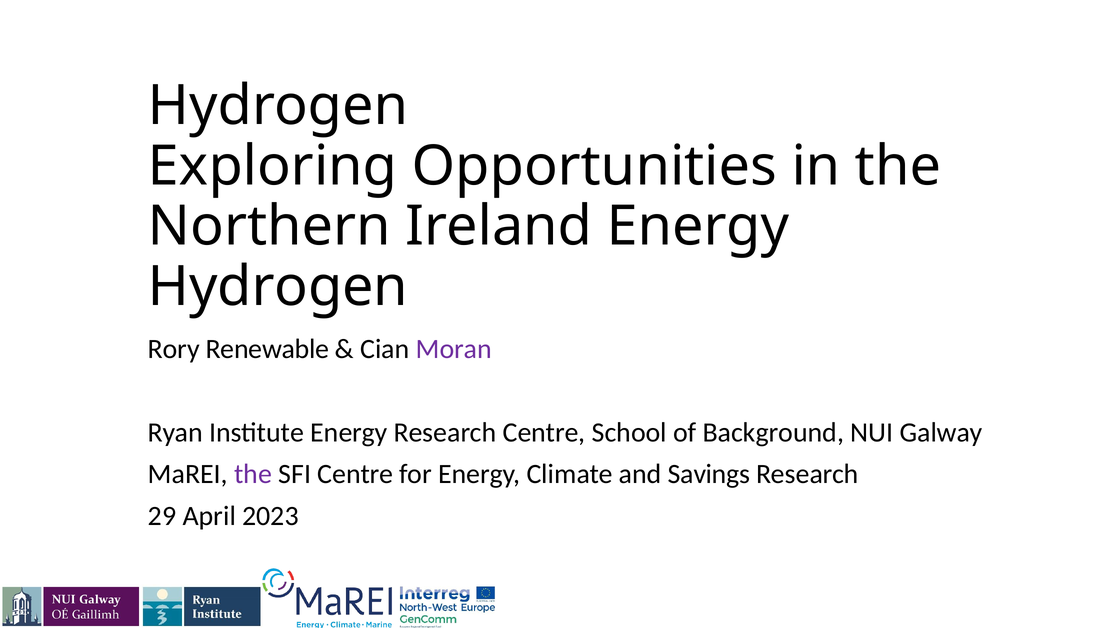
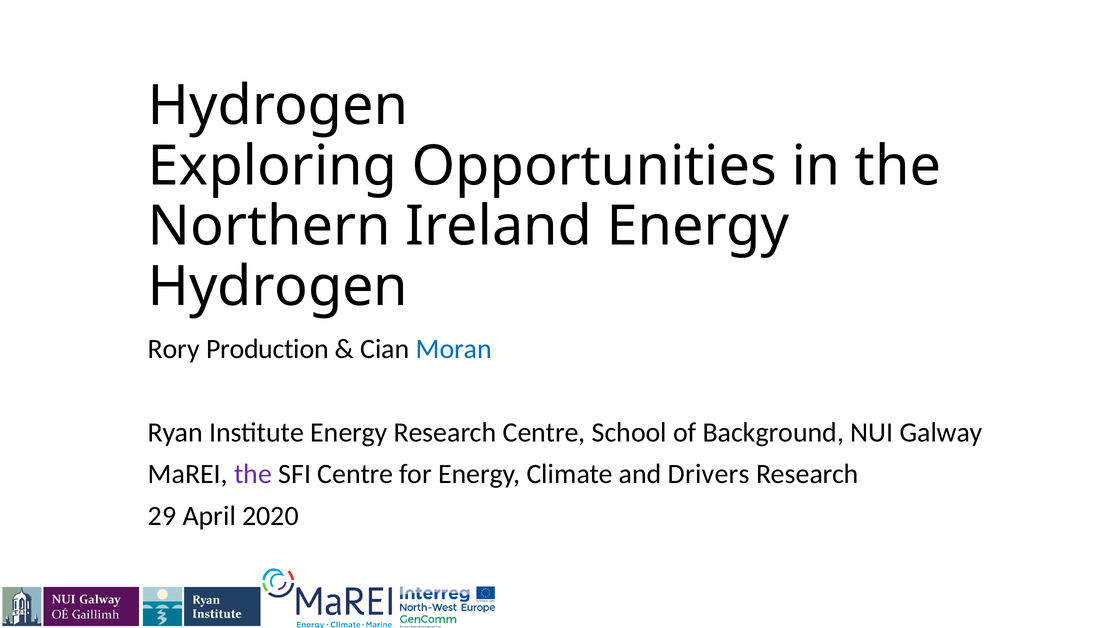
Renewable: Renewable -> Production (267, 349)
Moran colour: purple -> blue (454, 349)
Savings: Savings -> Drivers (709, 474)
2023: 2023 -> 2020 (270, 516)
